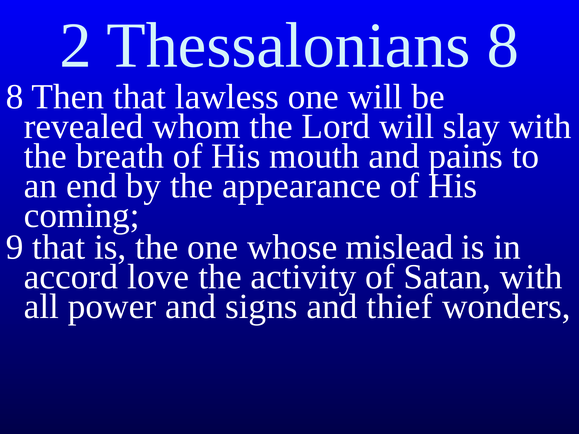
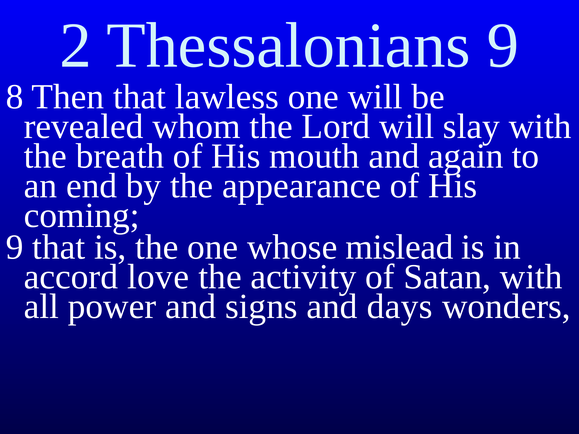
Thessalonians 8: 8 -> 9 (503, 46)
pains: pains -> again (466, 156)
thief: thief -> days (400, 307)
